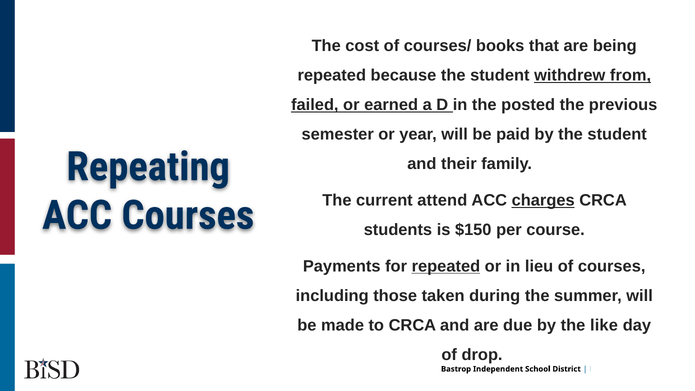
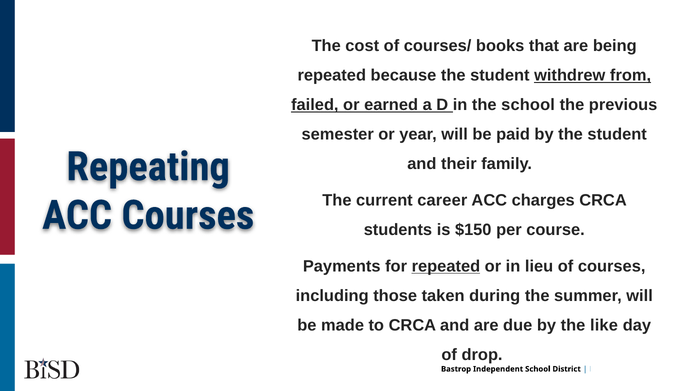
the posted: posted -> school (528, 105)
attend: attend -> career (442, 200)
charges underline: present -> none (543, 200)
